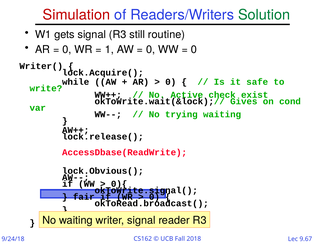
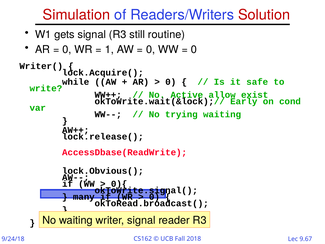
Solution colour: green -> red (264, 15)
check: check -> allow (222, 95)
Gives: Gives -> Early (244, 101)
fair: fair -> many (84, 197)
